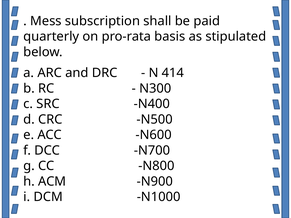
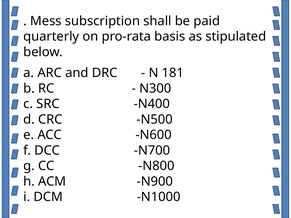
414: 414 -> 181 (173, 73)
